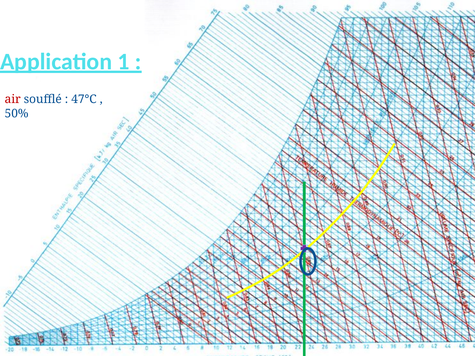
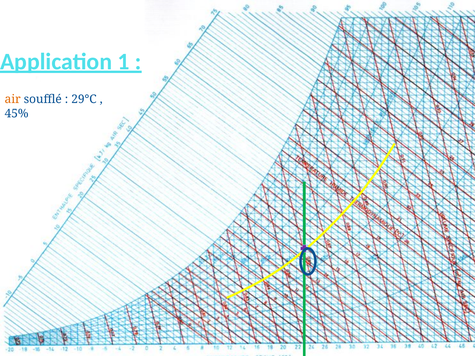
air colour: red -> orange (13, 99)
47°C: 47°C -> 29°C (84, 99)
50%: 50% -> 45% (17, 114)
